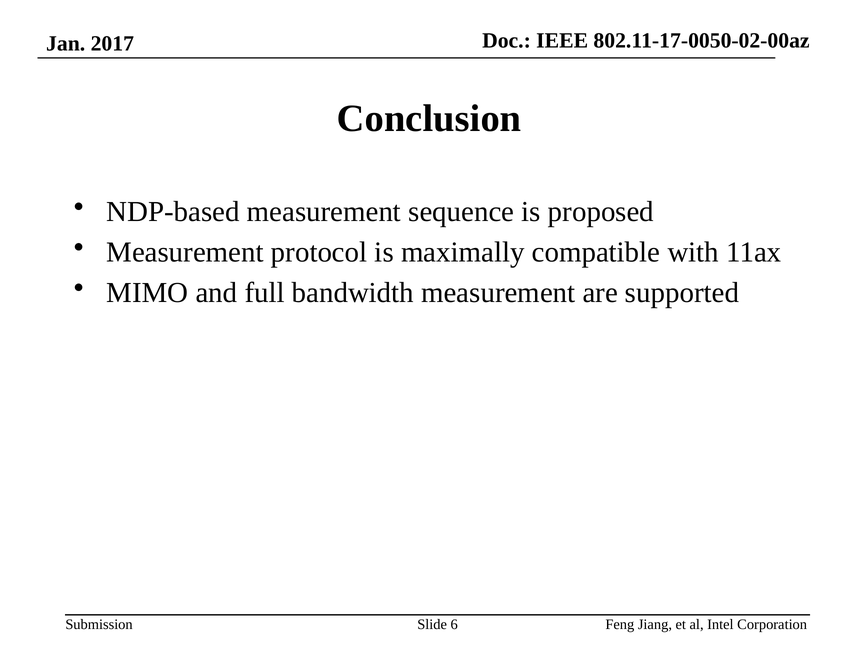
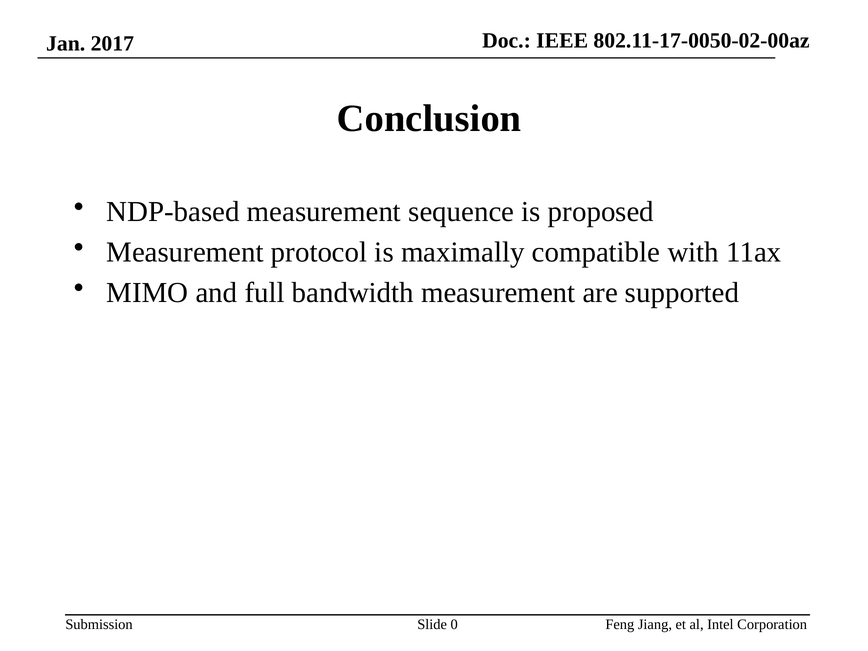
6: 6 -> 0 (454, 624)
